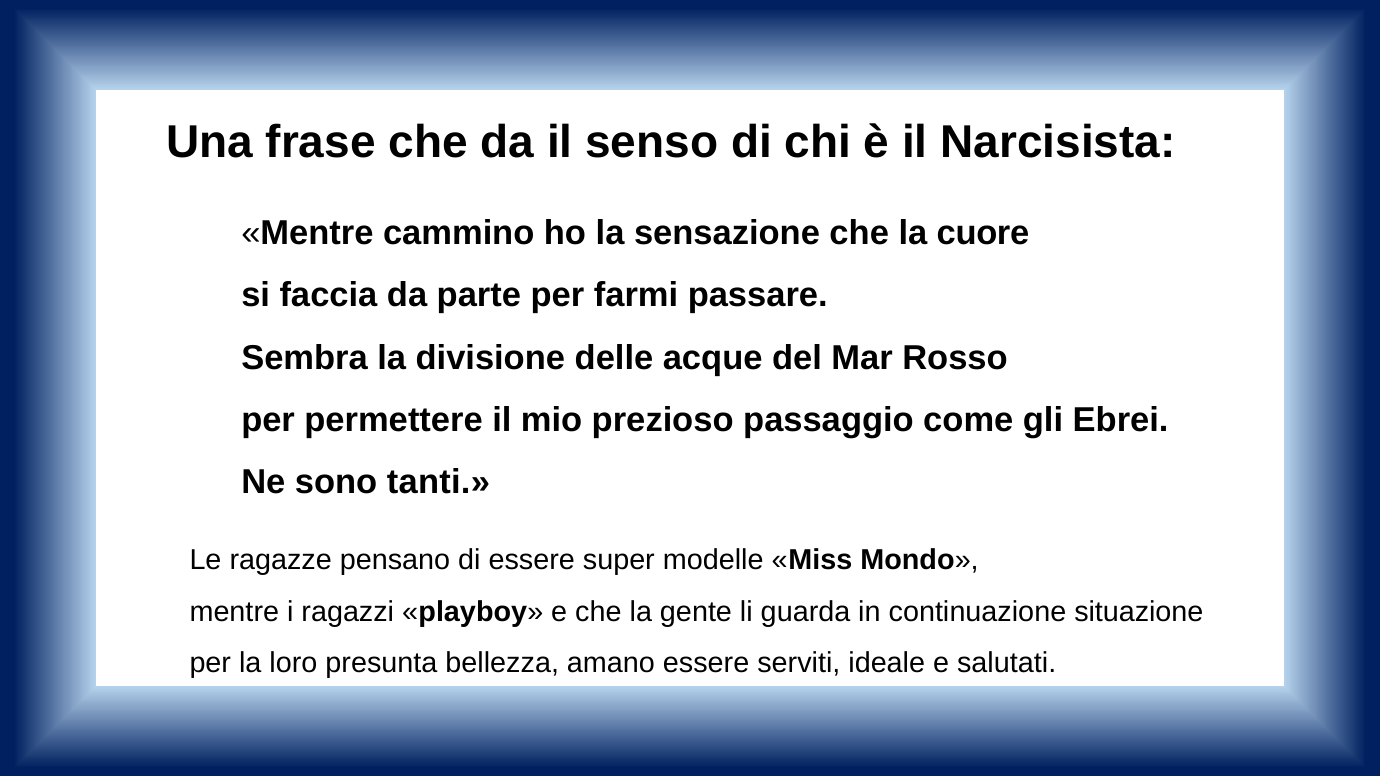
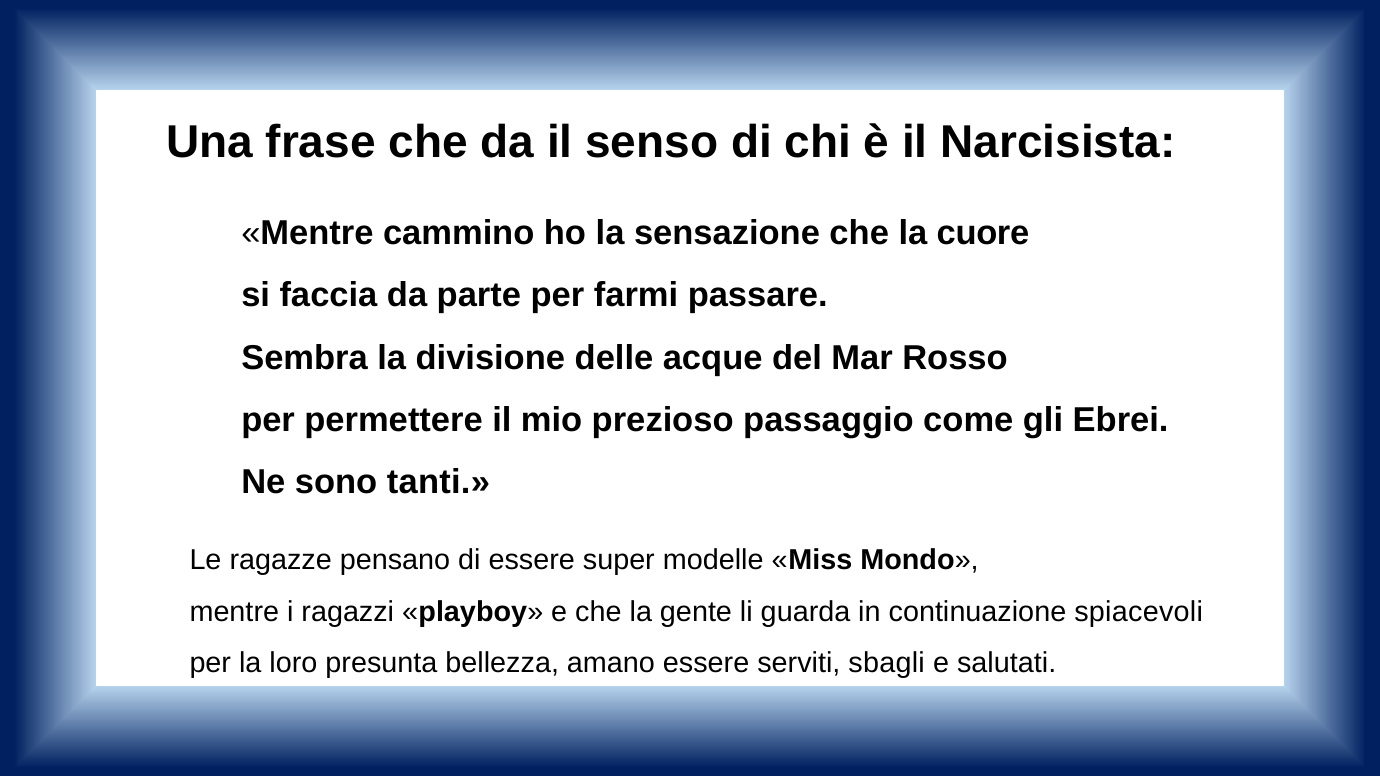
situazione: situazione -> spiacevoli (1139, 612)
ideale: ideale -> sbagli (887, 664)
